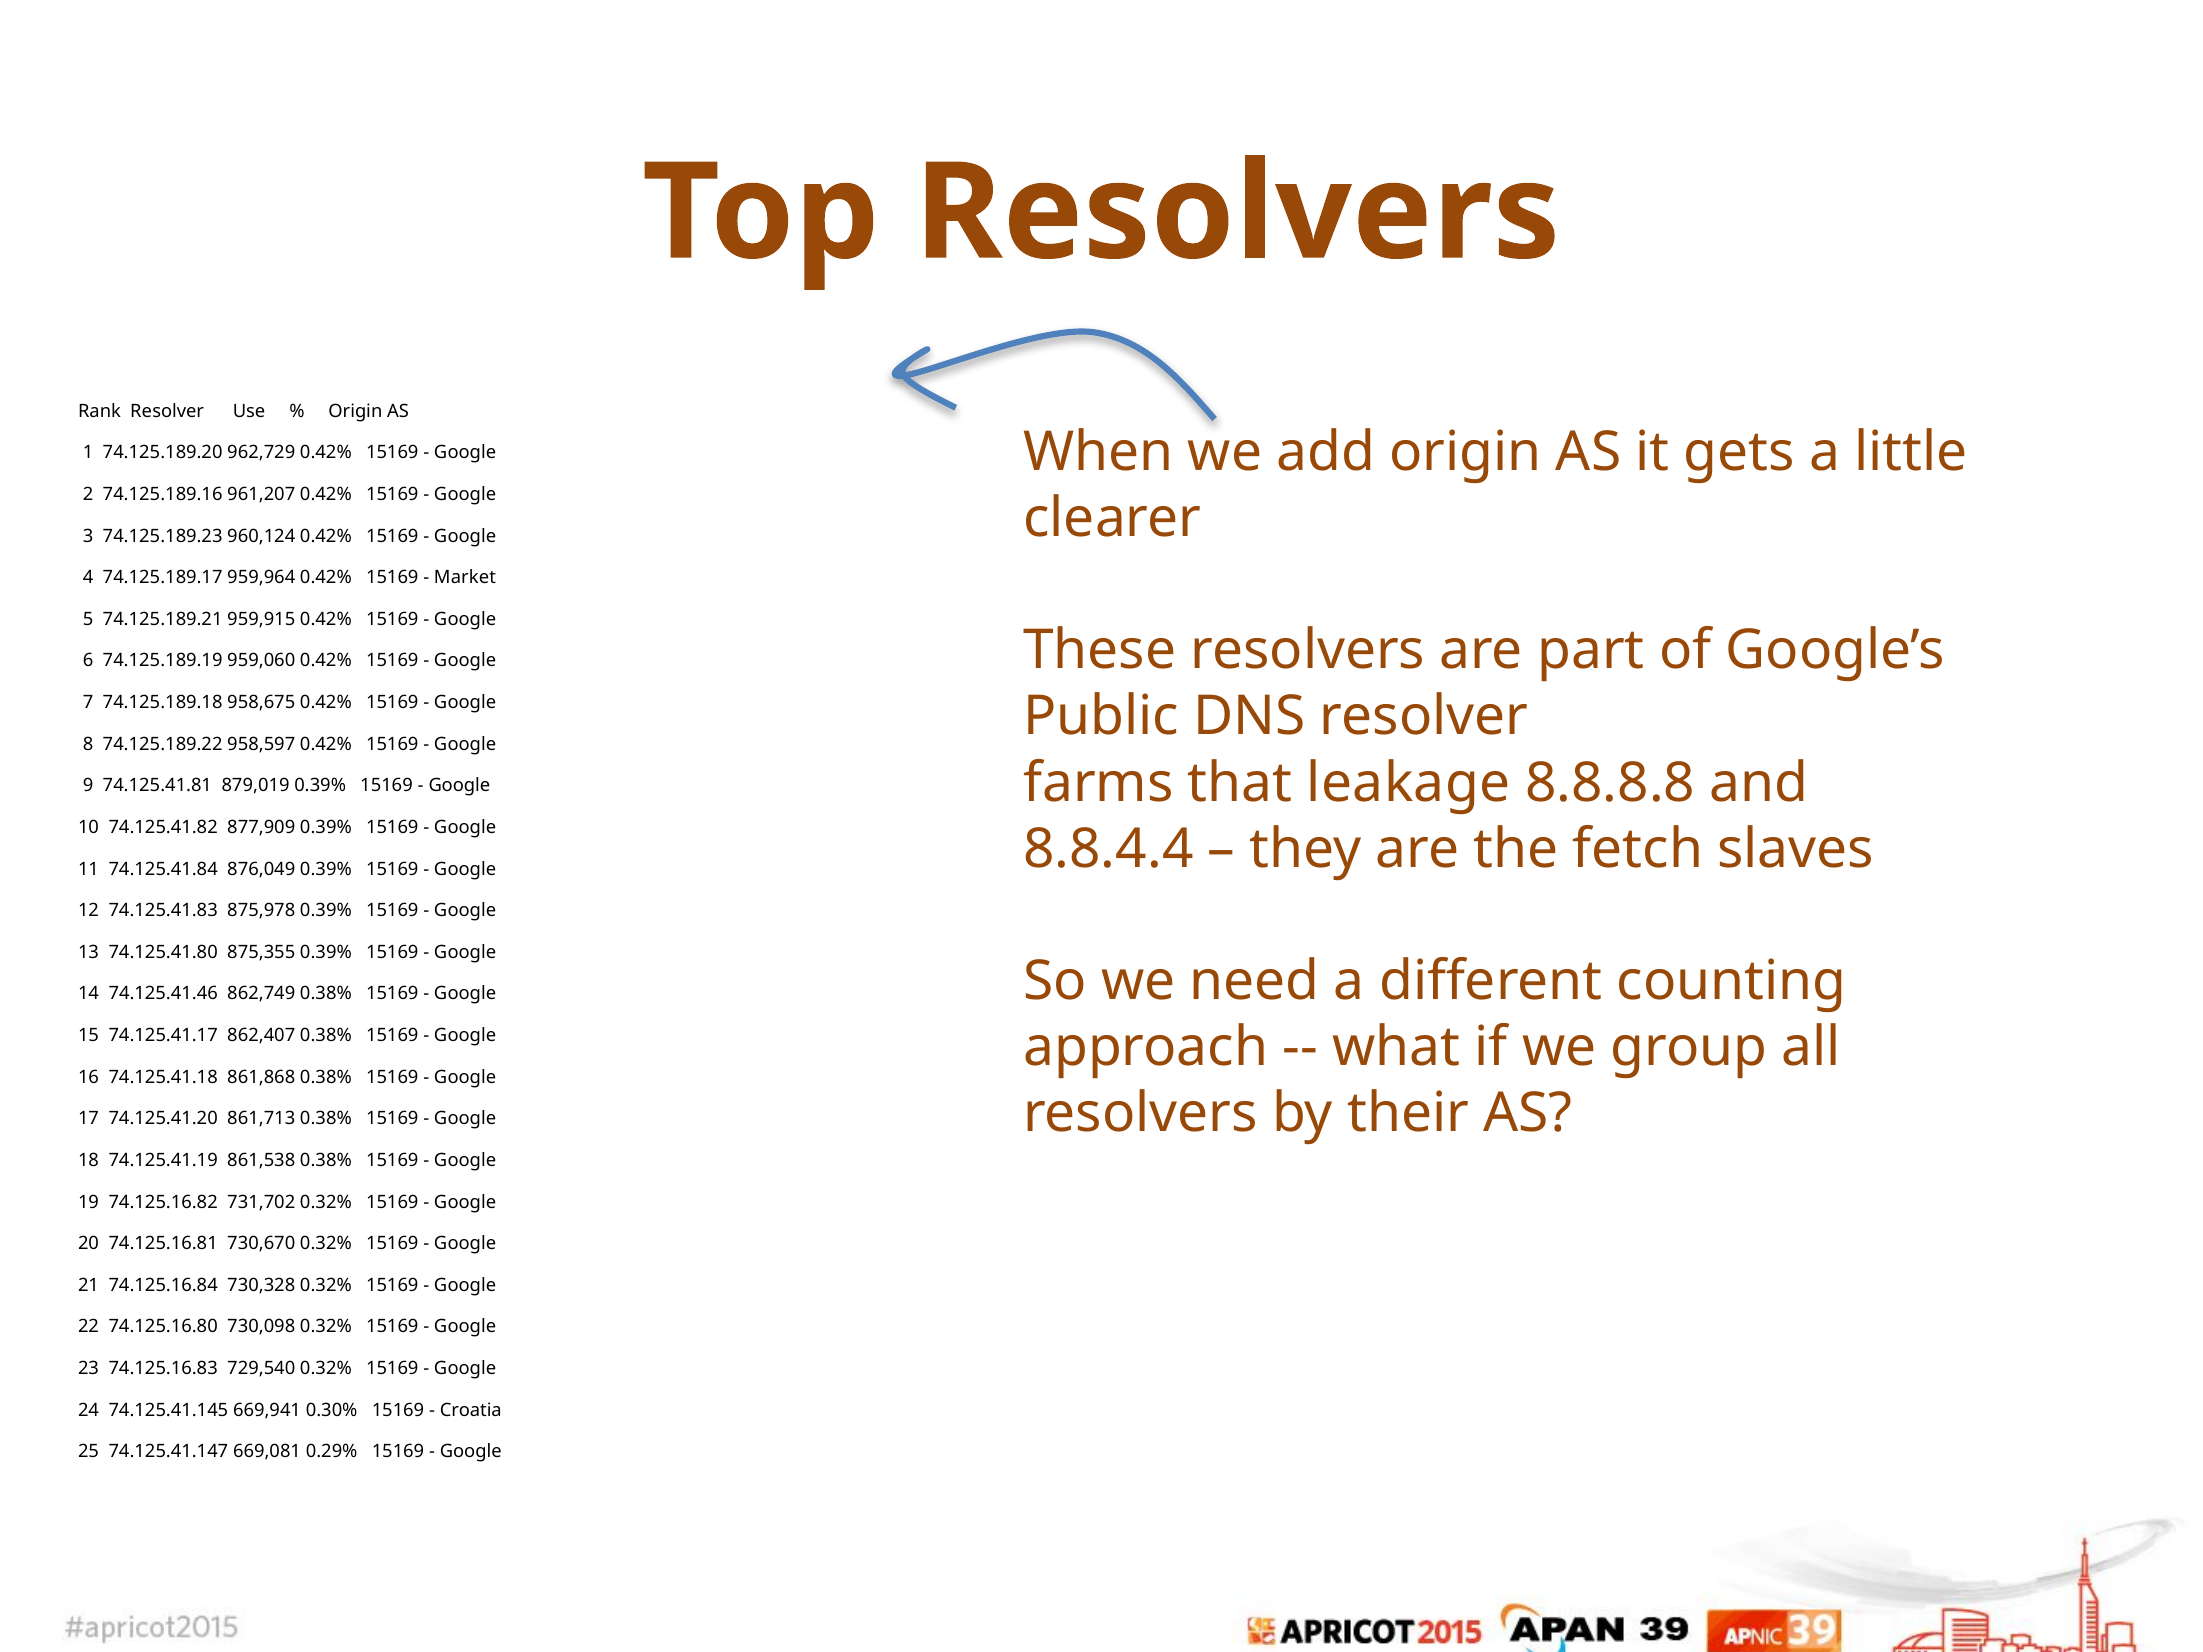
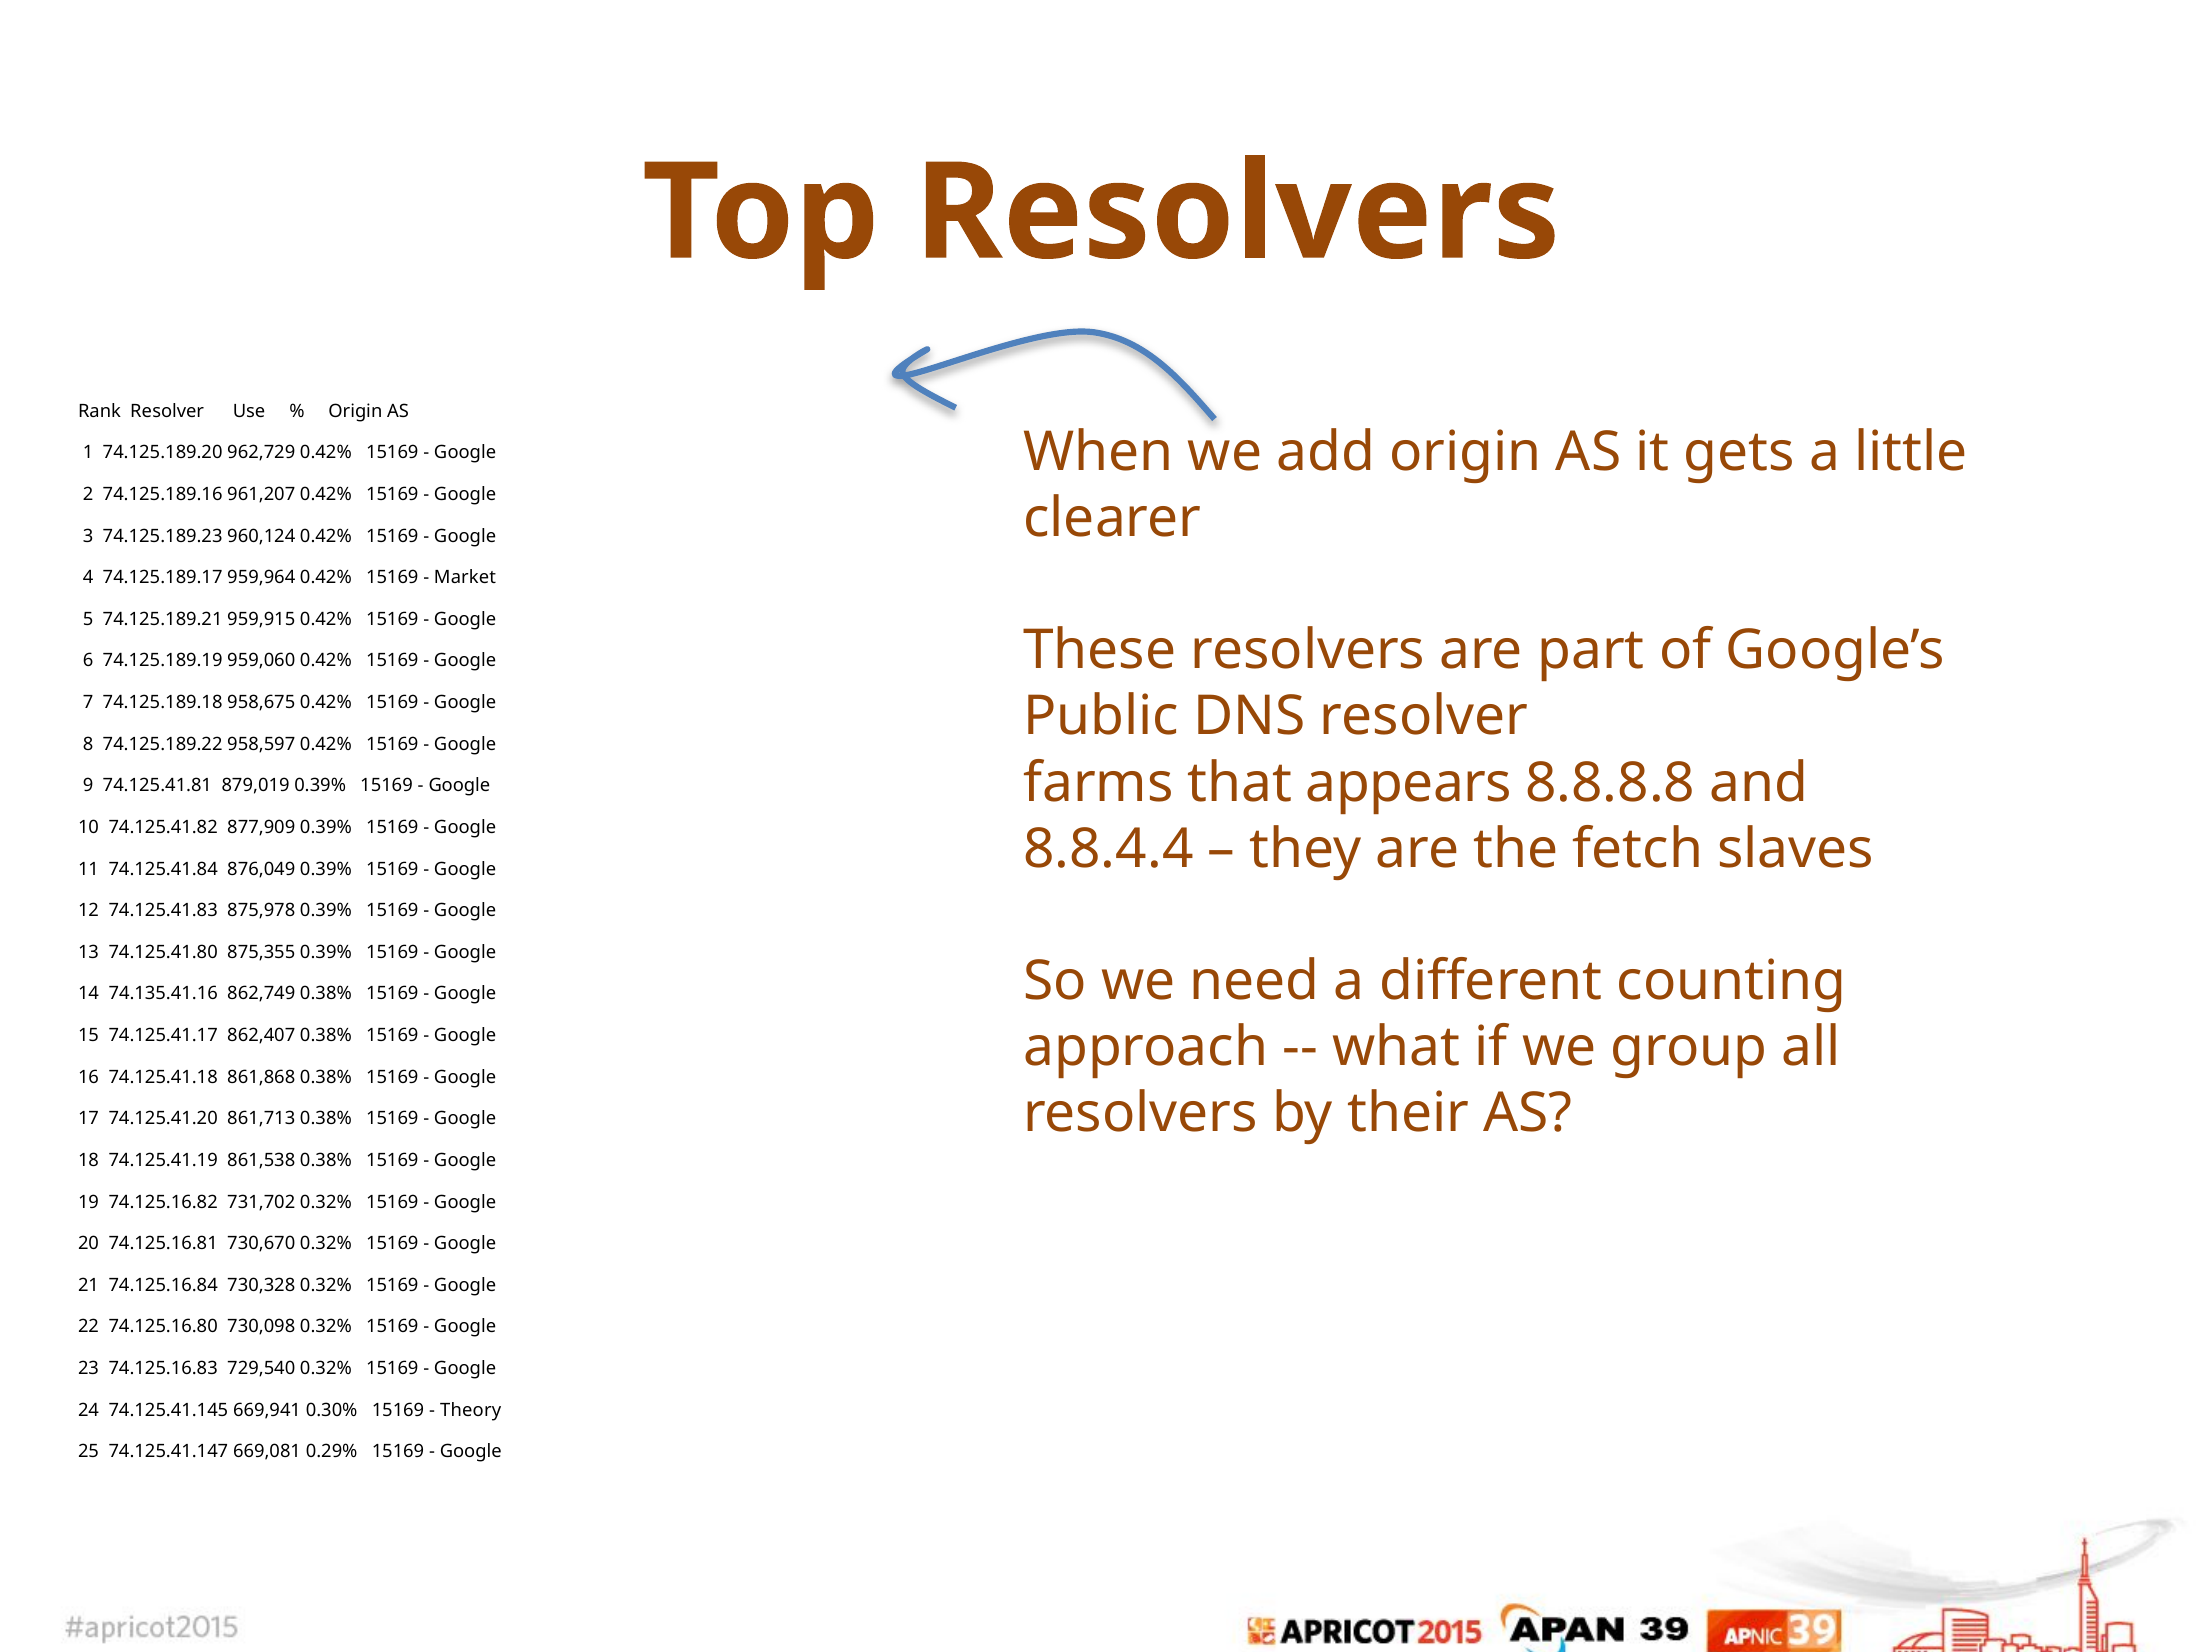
leakage: leakage -> appears (1409, 783)
74.125.41.46: 74.125.41.46 -> 74.135.41.16 (163, 994)
Croatia: Croatia -> Theory (471, 1410)
